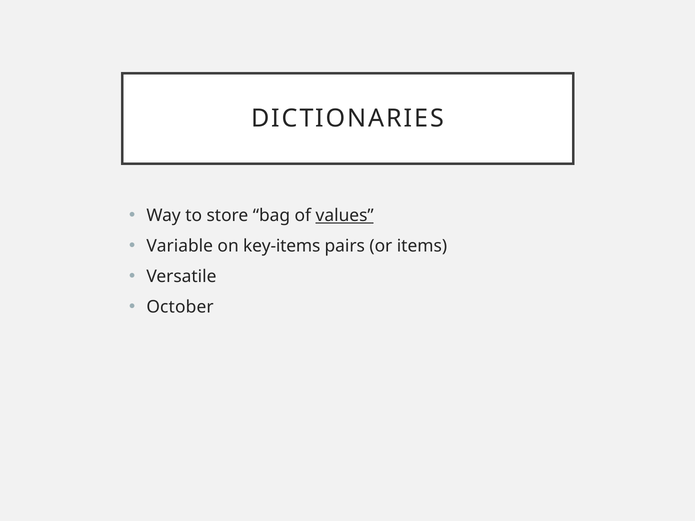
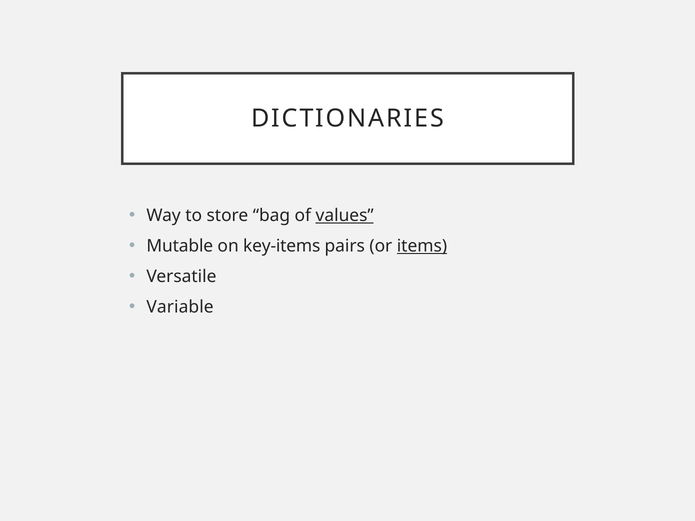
Variable: Variable -> Mutable (180, 246)
items underline: none -> present (422, 246)
October: October -> Variable (180, 307)
